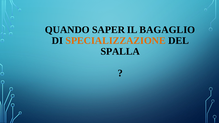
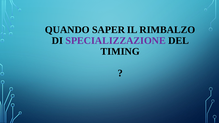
BAGAGLIO: BAGAGLIO -> RIMBALZO (167, 30)
SPECIALIZZAZIONE colour: orange -> purple (116, 41)
SPALLA: SPALLA -> TIMING (120, 52)
